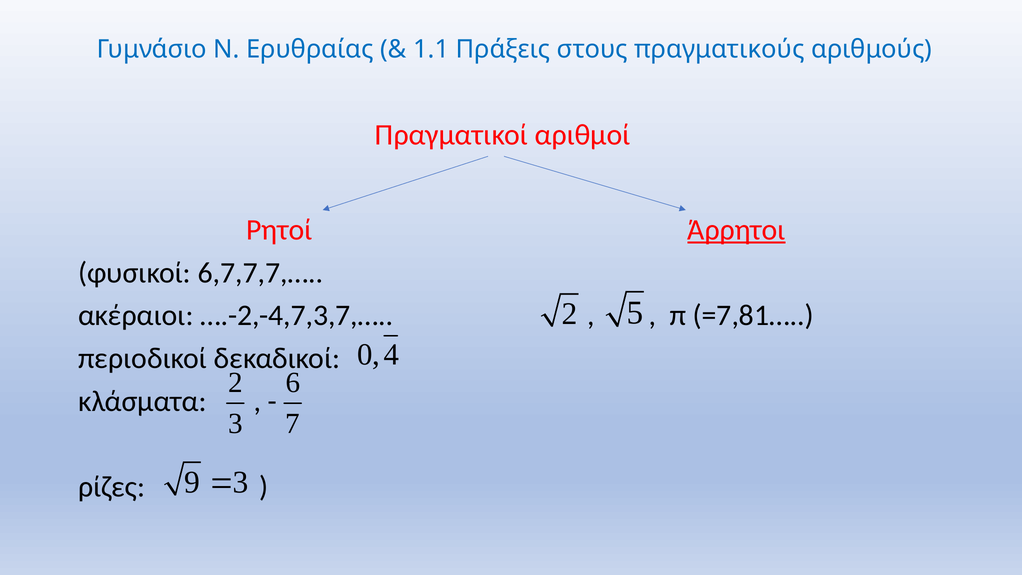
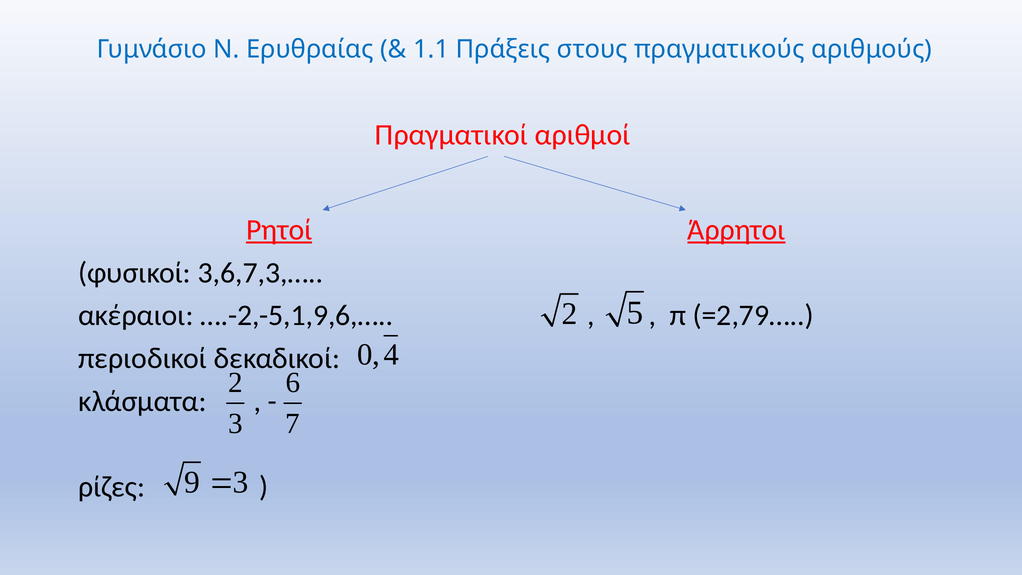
Ρητοί underline: none -> present (279, 230)
6,7,7,7,…: 6,7,7,7,… -> 3,6,7,3,… (260, 273)
….-2,-4,7,3,7,…: ….-2,-4,7,3,7,… -> ….-2,-5,1,9,6,… (297, 315)
=7,81…: =7,81… -> =2,79… (753, 315)
